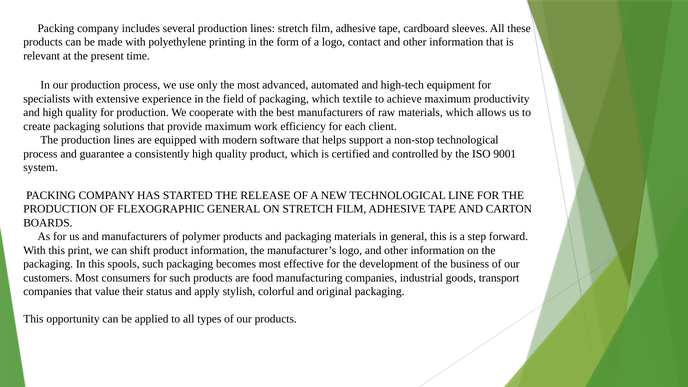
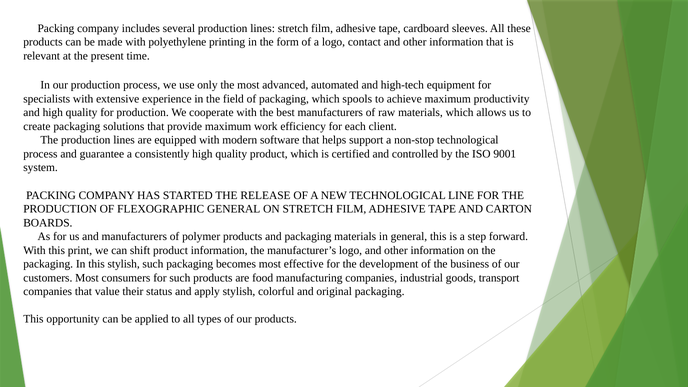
textile: textile -> spools (357, 99)
this spools: spools -> stylish (124, 264)
